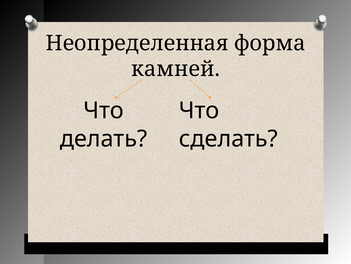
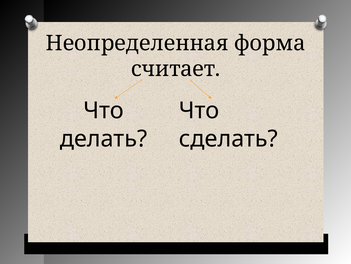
камней: камней -> считает (176, 69)
